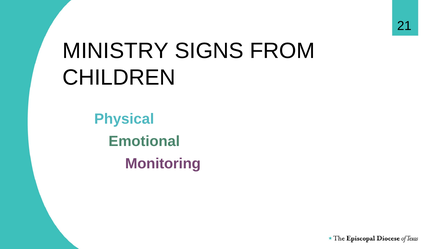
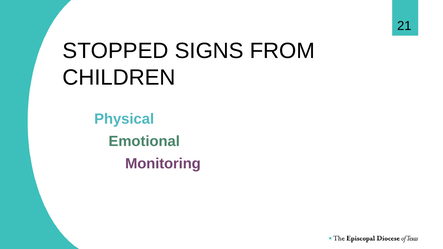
MINISTRY: MINISTRY -> STOPPED (116, 51)
